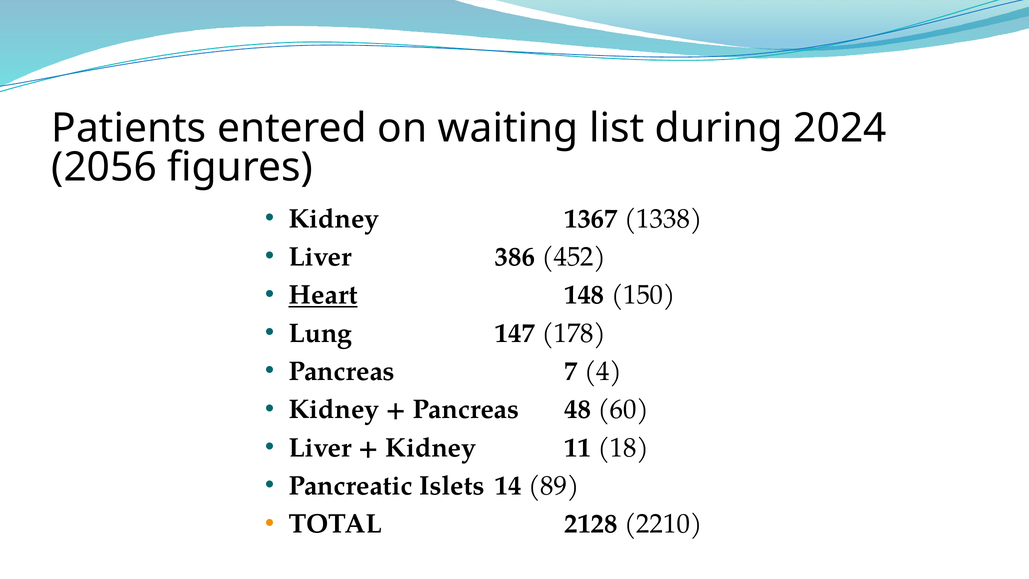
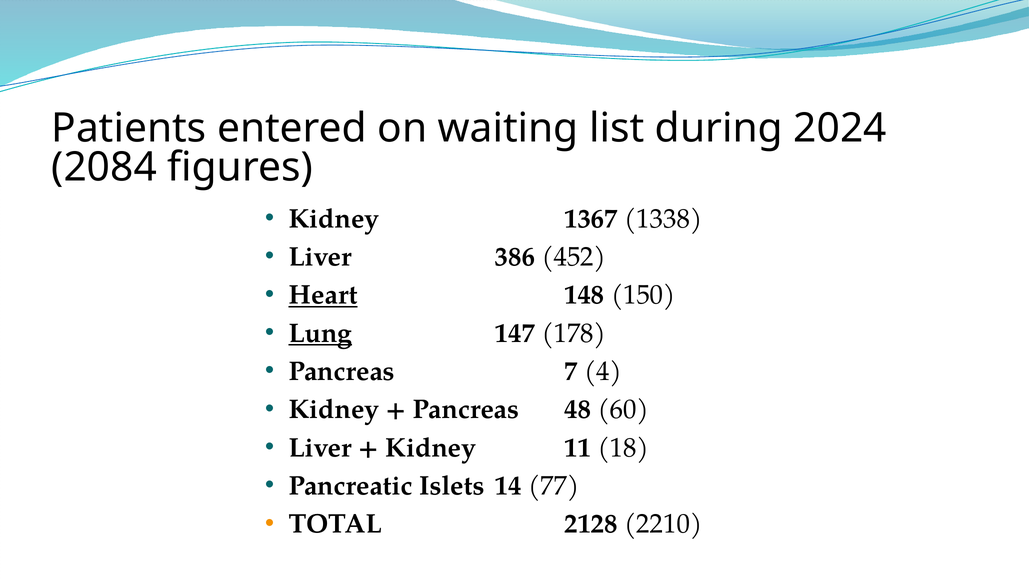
2056: 2056 -> 2084 (104, 167)
Lung underline: none -> present (320, 333)
89: 89 -> 77 (554, 486)
